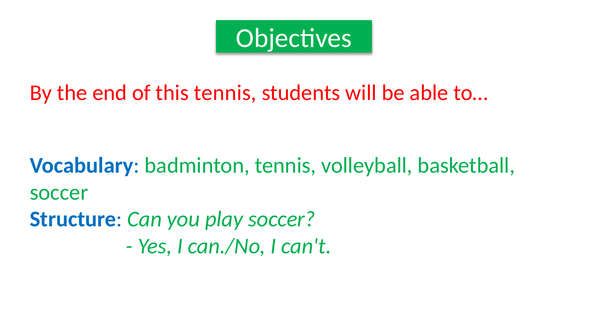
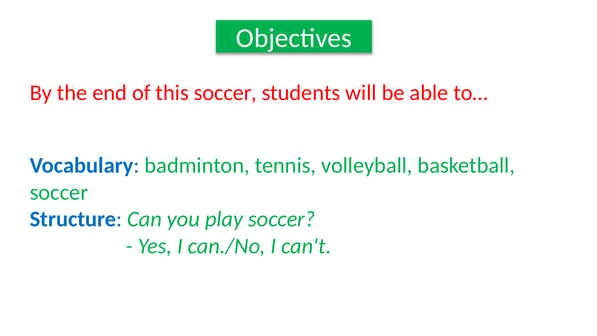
this tennis: tennis -> soccer (225, 93)
